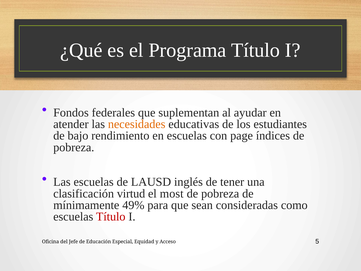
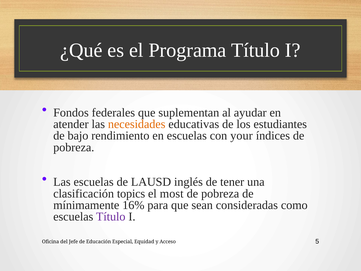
page: page -> your (242, 136)
virtud: virtud -> topics (131, 193)
49%: 49% -> 16% (133, 205)
Título colour: red -> purple (111, 216)
